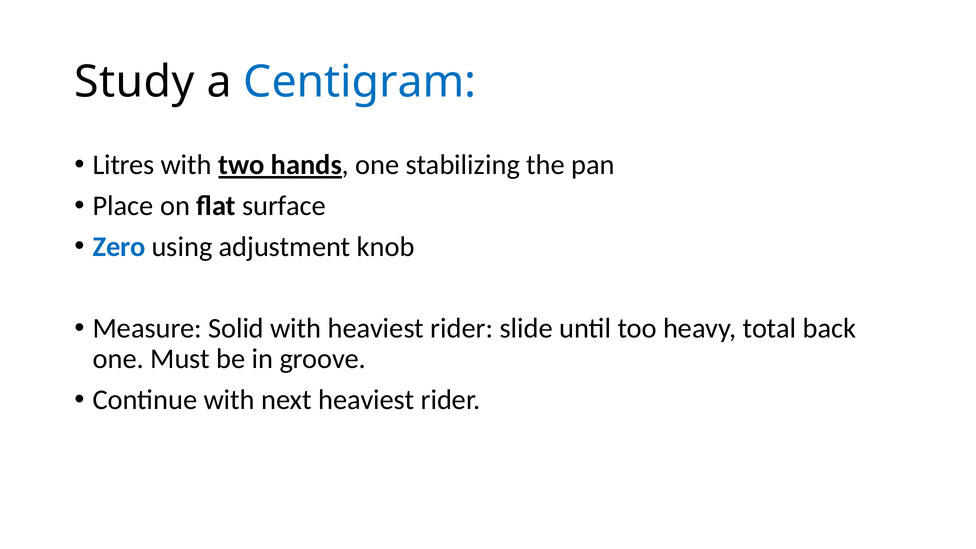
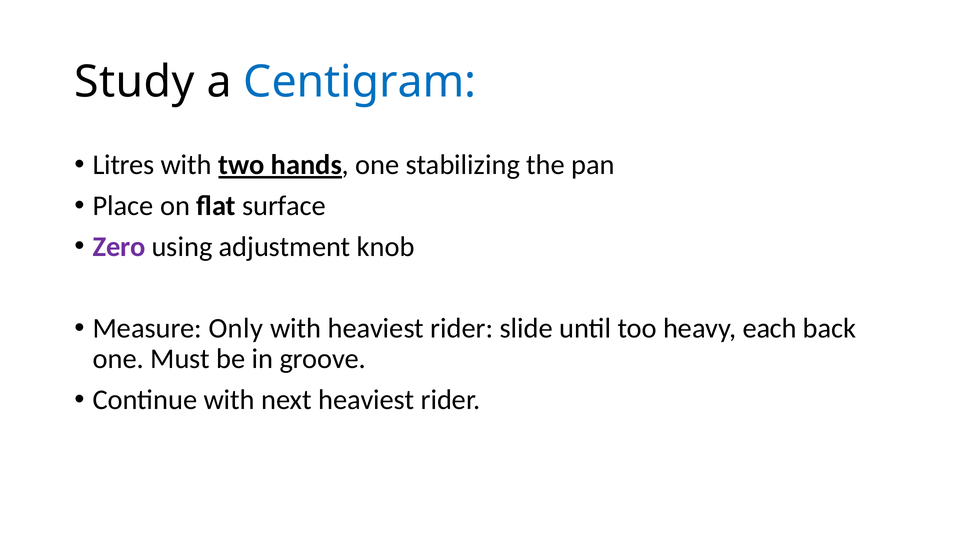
Zero colour: blue -> purple (119, 247)
Solid: Solid -> Only (236, 328)
total: total -> each (770, 328)
